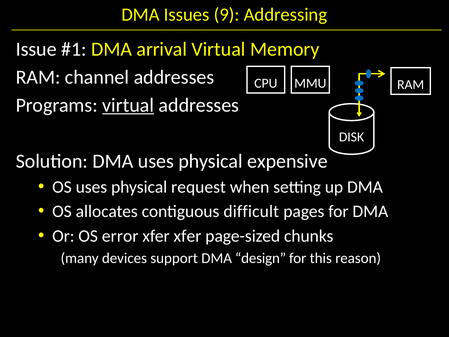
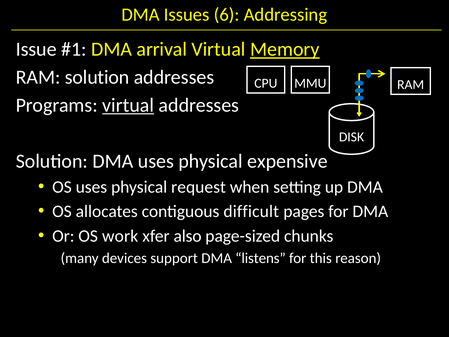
9: 9 -> 6 (227, 15)
Memory underline: none -> present (285, 49)
RAM channel: channel -> solution (97, 77)
error: error -> work (120, 236)
xfer xfer: xfer -> also (188, 236)
design: design -> listens (261, 258)
